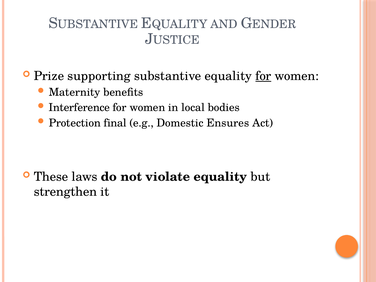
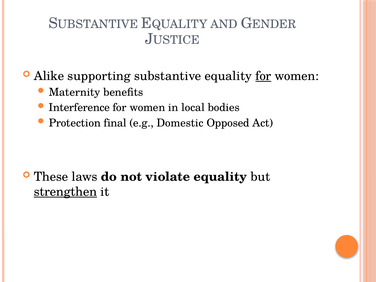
Prize: Prize -> Alike (49, 76)
Ensures: Ensures -> Opposed (228, 123)
strengthen underline: none -> present (65, 192)
